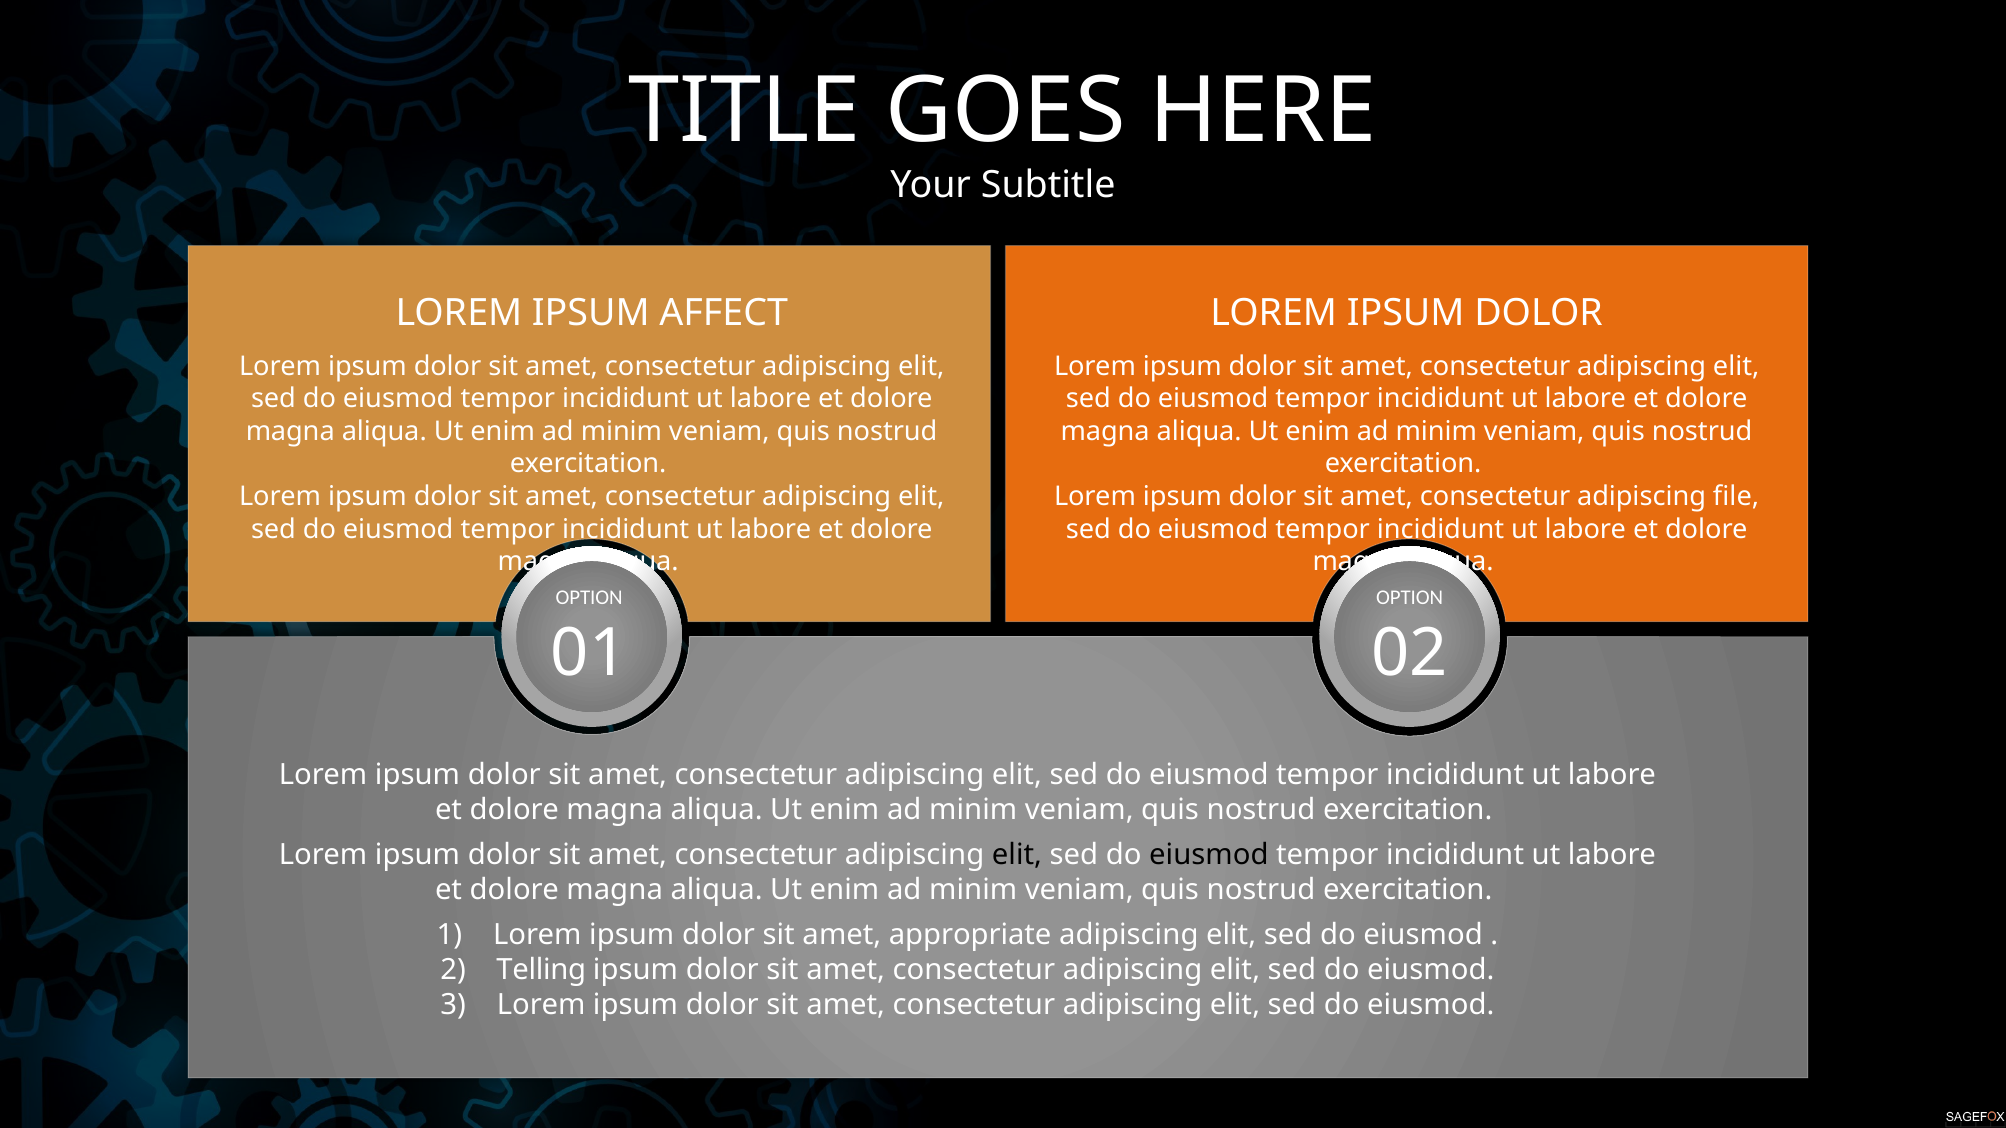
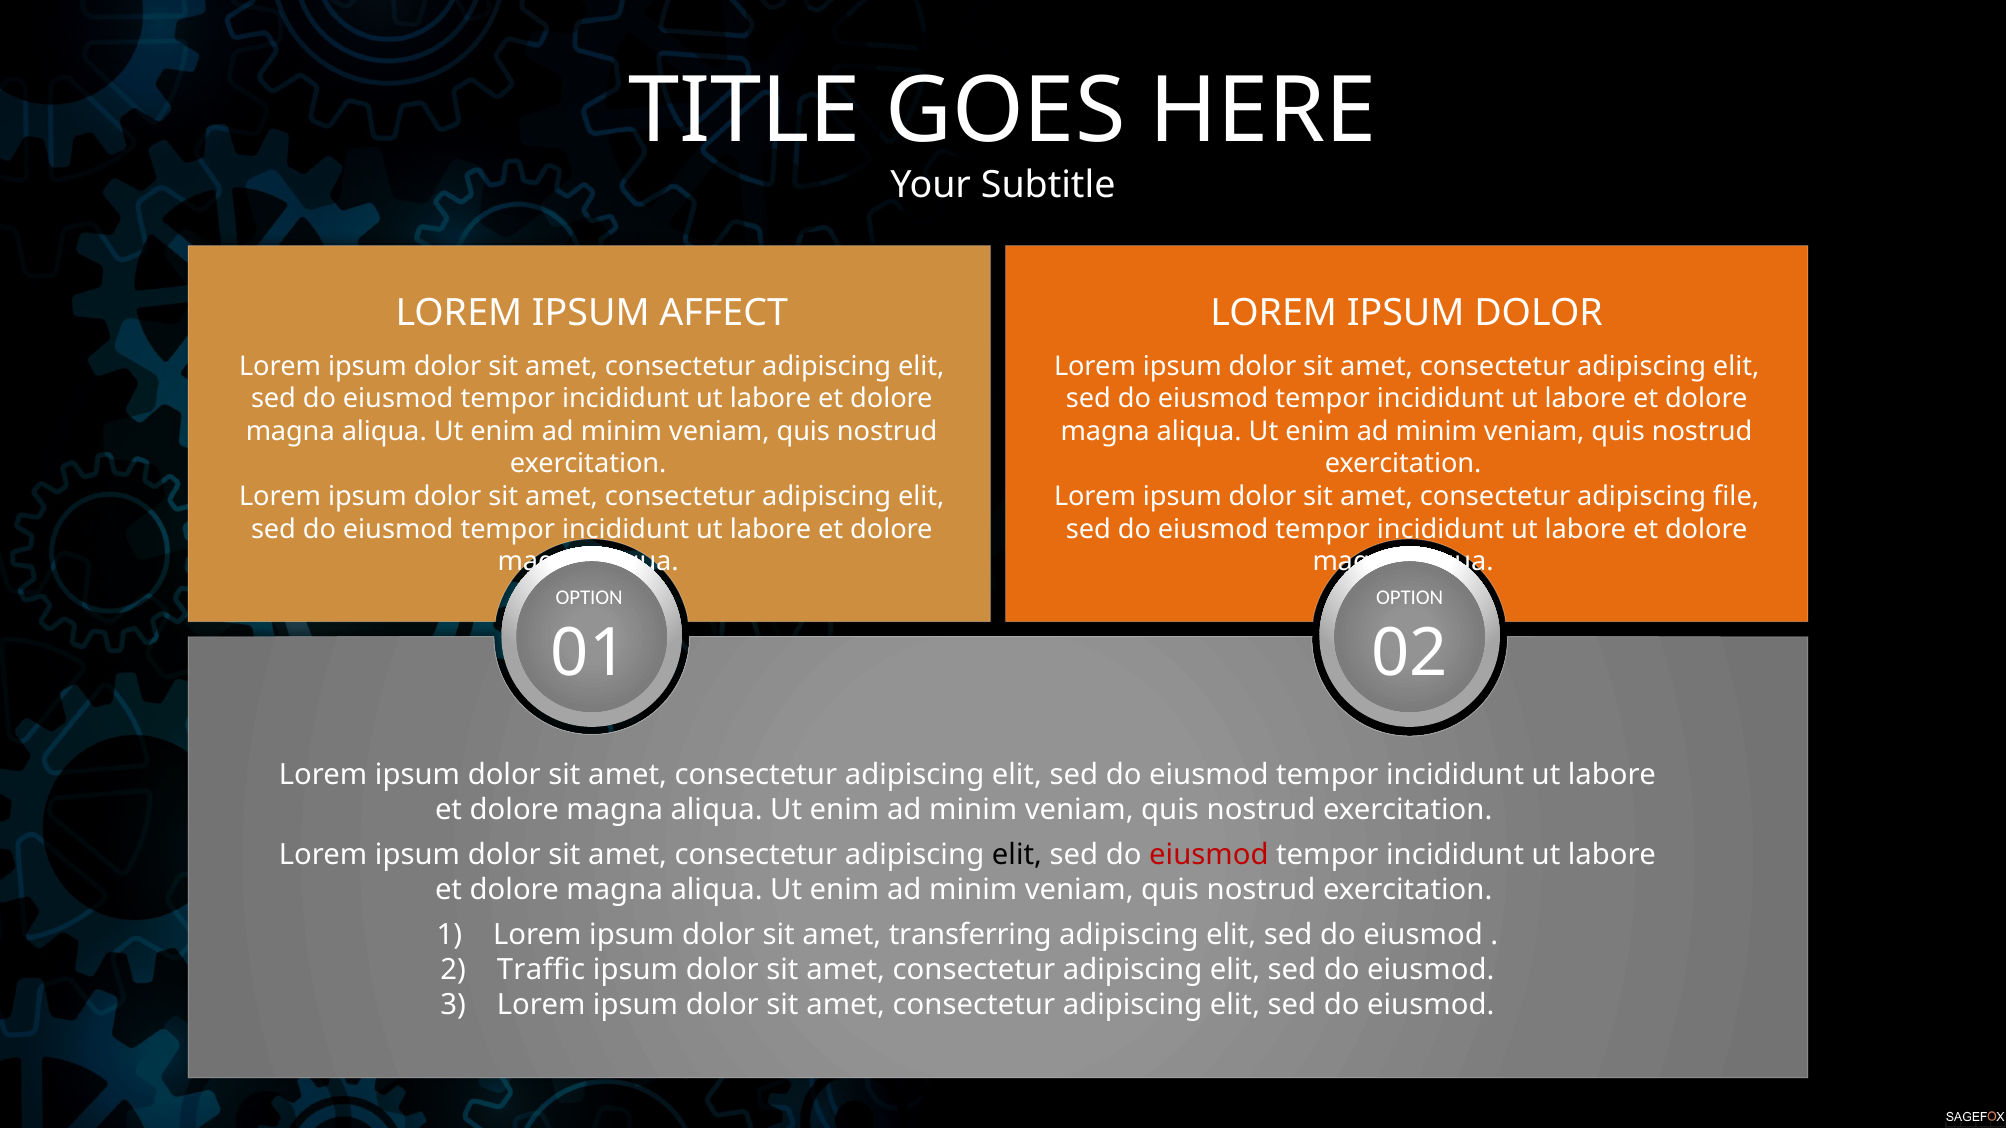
eiusmod colour: black -> red (1209, 855)
appropriate: appropriate -> transferring (970, 935)
Telling: Telling -> Traffic (541, 971)
